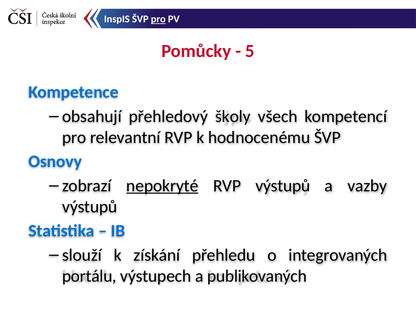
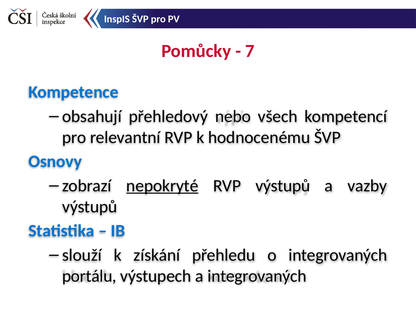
pro underline: present -> none (158, 19)
5: 5 -> 7 (250, 51)
školy: školy -> nebo (233, 117)
a publikovaných: publikovaných -> integrovaných (257, 276)
